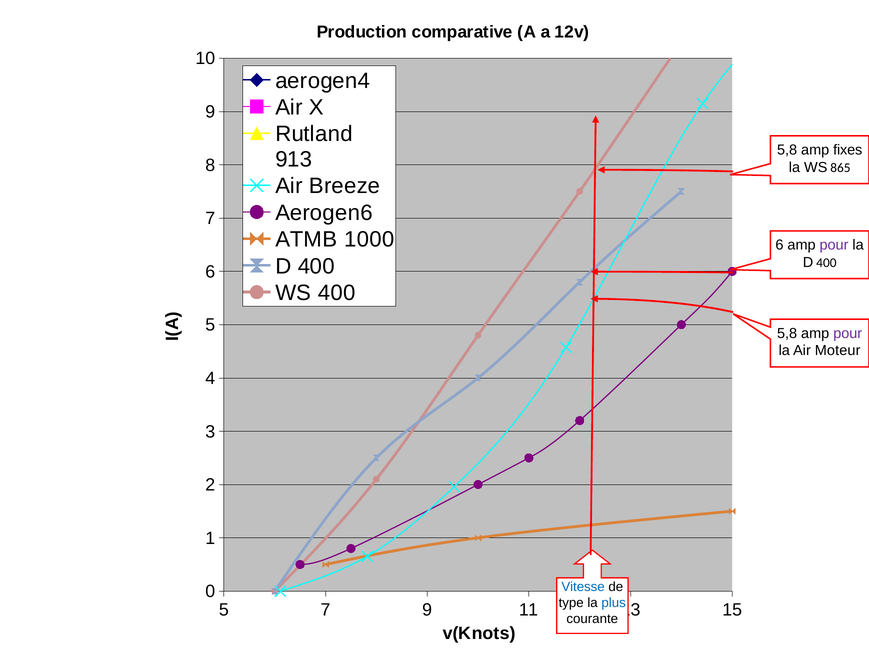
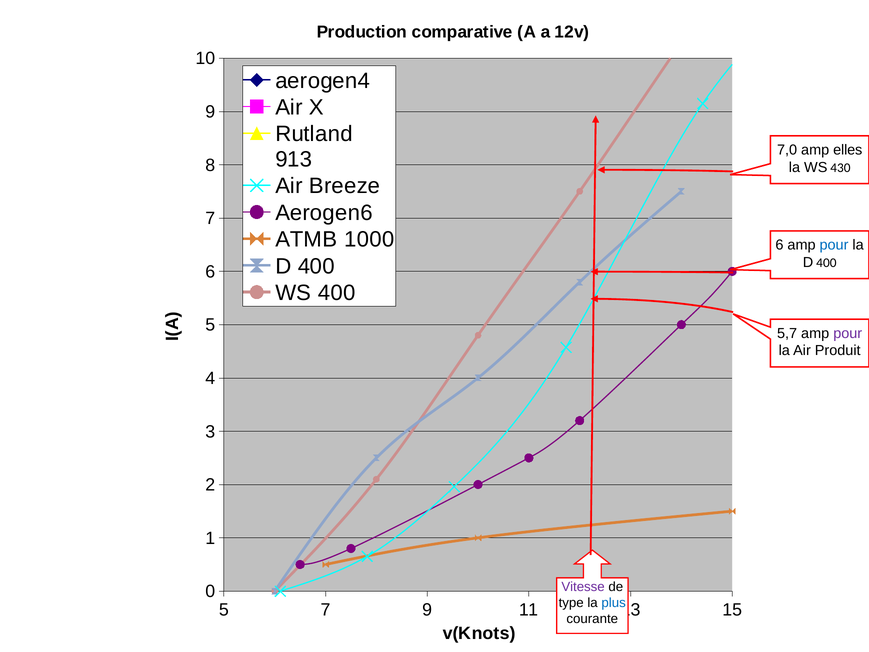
5,8: 5,8 -> 7,0 (787, 150)
fixes: fixes -> elles (848, 150)
865: 865 -> 430 (840, 168)
pour colour: purple -> blue (834, 245)
5,8: 5,8 -> 5,7 (787, 333)
Moteur: Moteur -> Produit (838, 351)
Vitesse colour: blue -> purple (583, 587)
